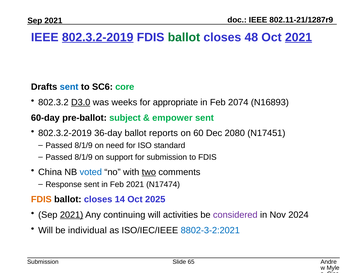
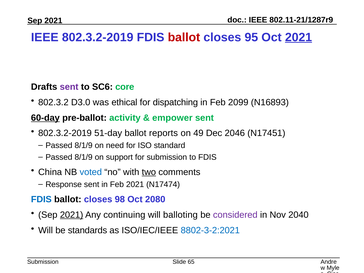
802.3.2-2019 underline: present -> none (98, 37)
ballot colour: green -> red (184, 37)
48: 48 -> 95 (251, 37)
sent colour: blue -> purple (69, 87)
D3.0 underline: present -> none (81, 102)
weeks: weeks -> ethical (124, 102)
appropriate: appropriate -> dispatching (175, 102)
2074: 2074 -> 2099 (238, 102)
60-day underline: none -> present (45, 118)
subject: subject -> activity (125, 118)
36-day: 36-day -> 51-day (108, 133)
60: 60 -> 49 (198, 133)
2080: 2080 -> 2046 (235, 133)
FDIS colour: orange -> blue (41, 199)
14: 14 -> 98 (120, 199)
2025: 2025 -> 2080 (155, 199)
activities: activities -> balloting (180, 215)
2024: 2024 -> 2040 (298, 215)
individual: individual -> standards (88, 230)
